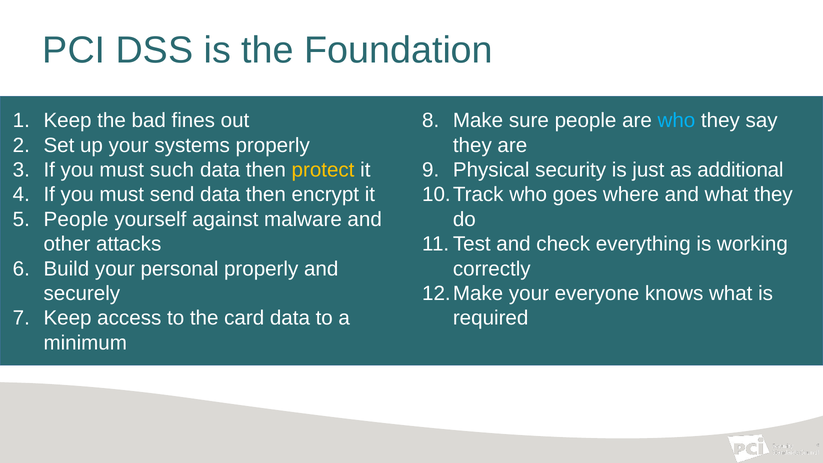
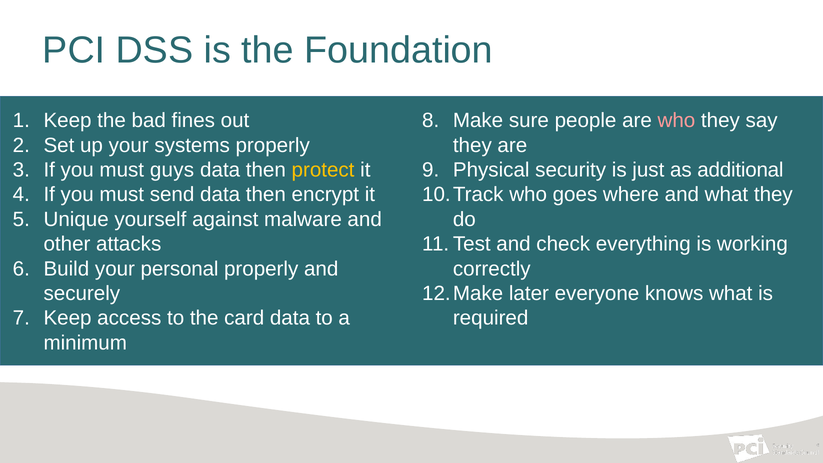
who colour: light blue -> pink (676, 121)
such: such -> guys (172, 170)
People: People -> Unique (76, 219)
your: your -> later (529, 293)
